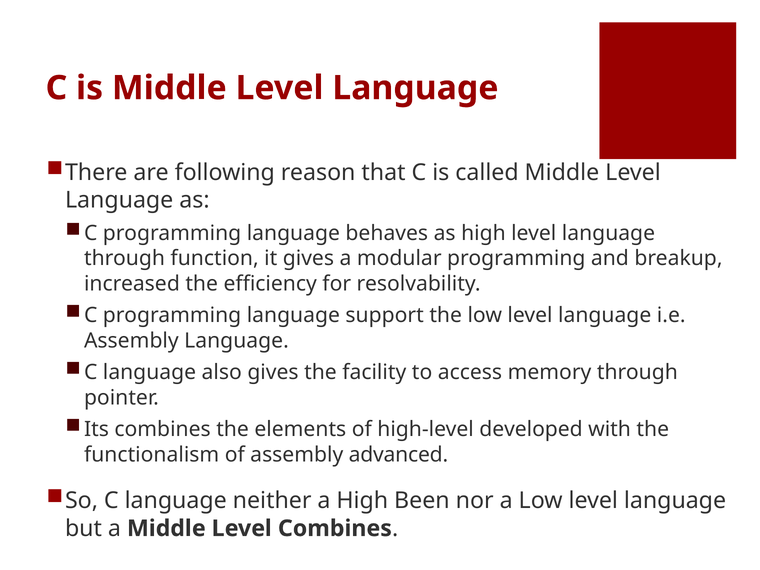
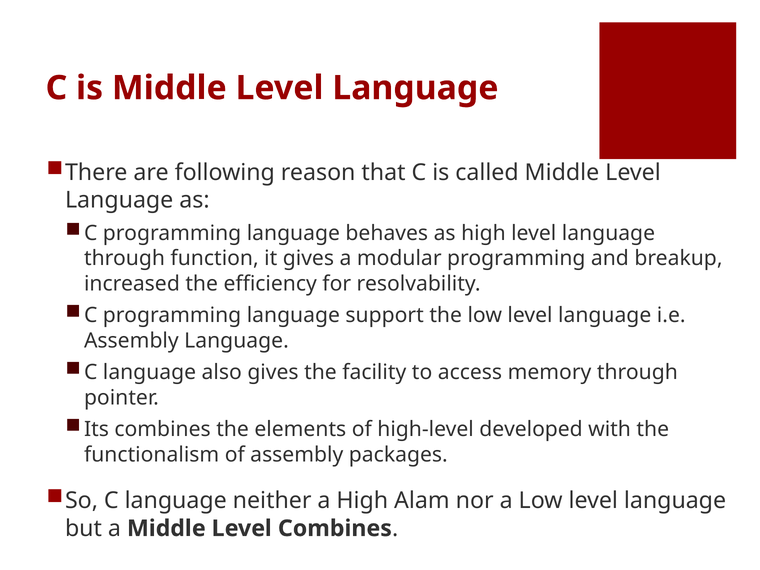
advanced: advanced -> packages (398, 455)
Been: Been -> Alam (422, 501)
